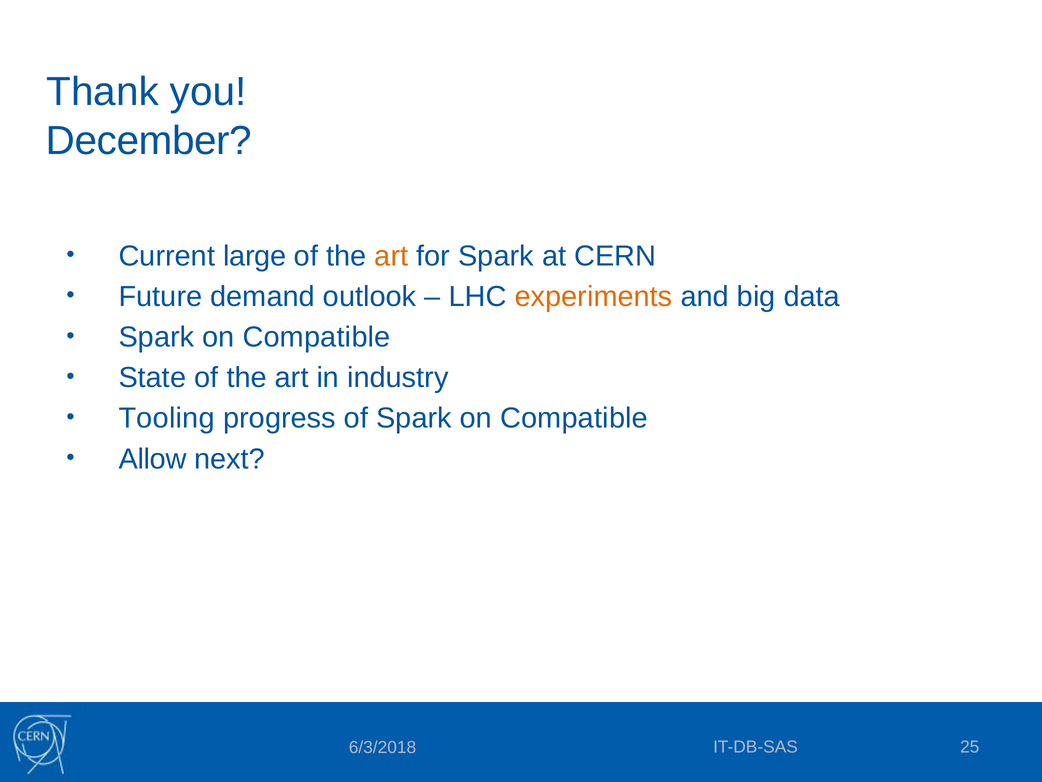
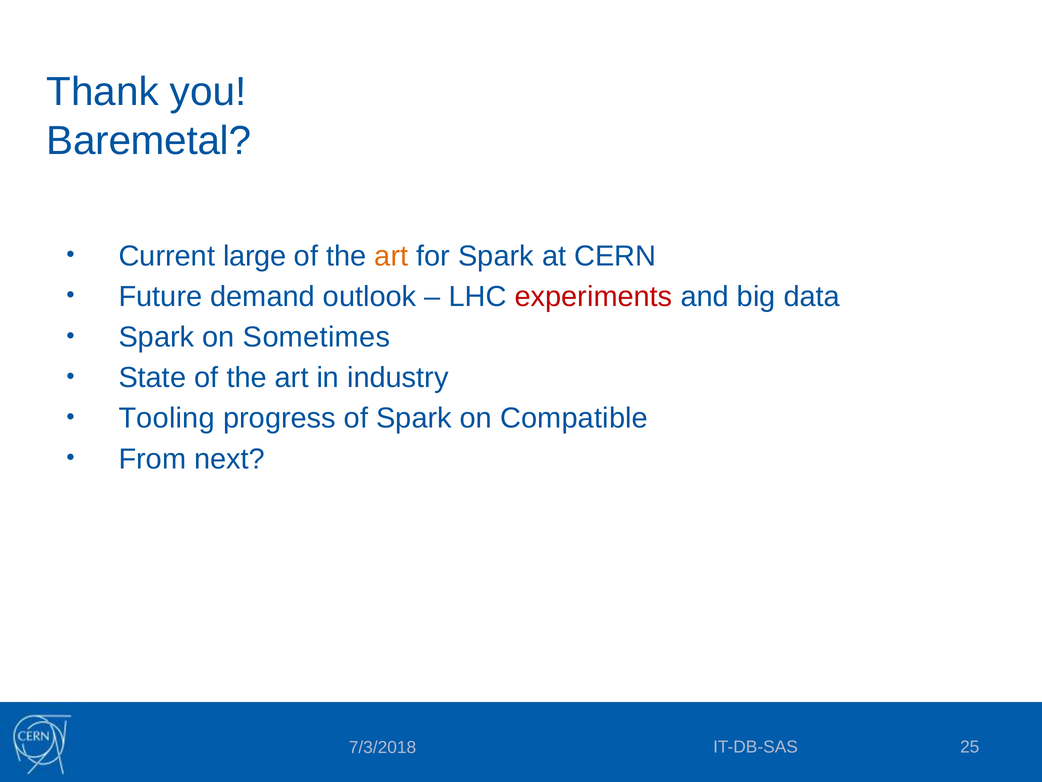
December: December -> Baremetal (149, 141)
experiments colour: orange -> red (594, 296)
Compatible: Compatible -> Sometimes (316, 337)
Allow: Allow -> From (152, 459)
6/3/2018: 6/3/2018 -> 7/3/2018 (382, 747)
